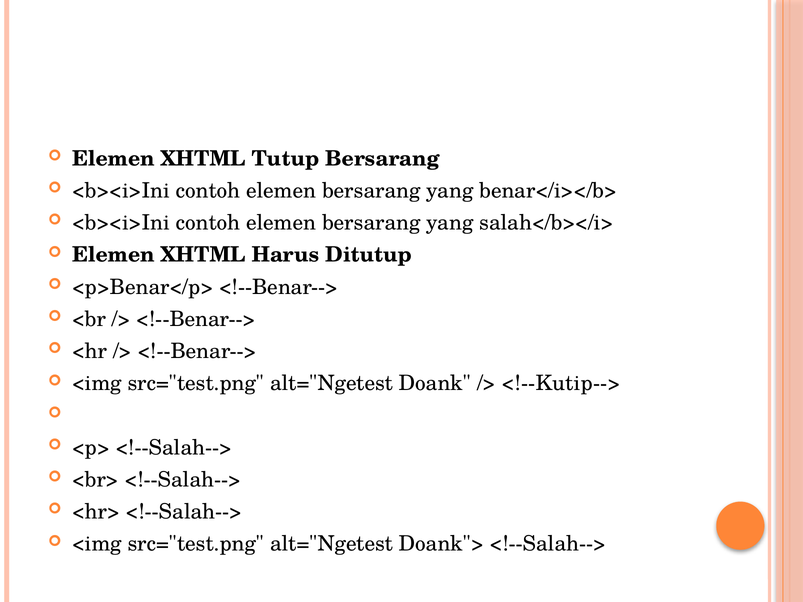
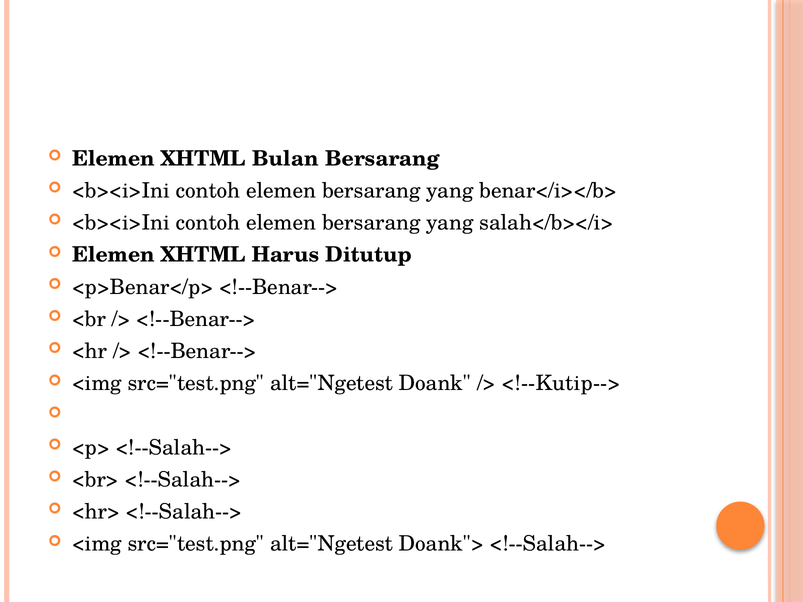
Tutup: Tutup -> Bulan (285, 159)
